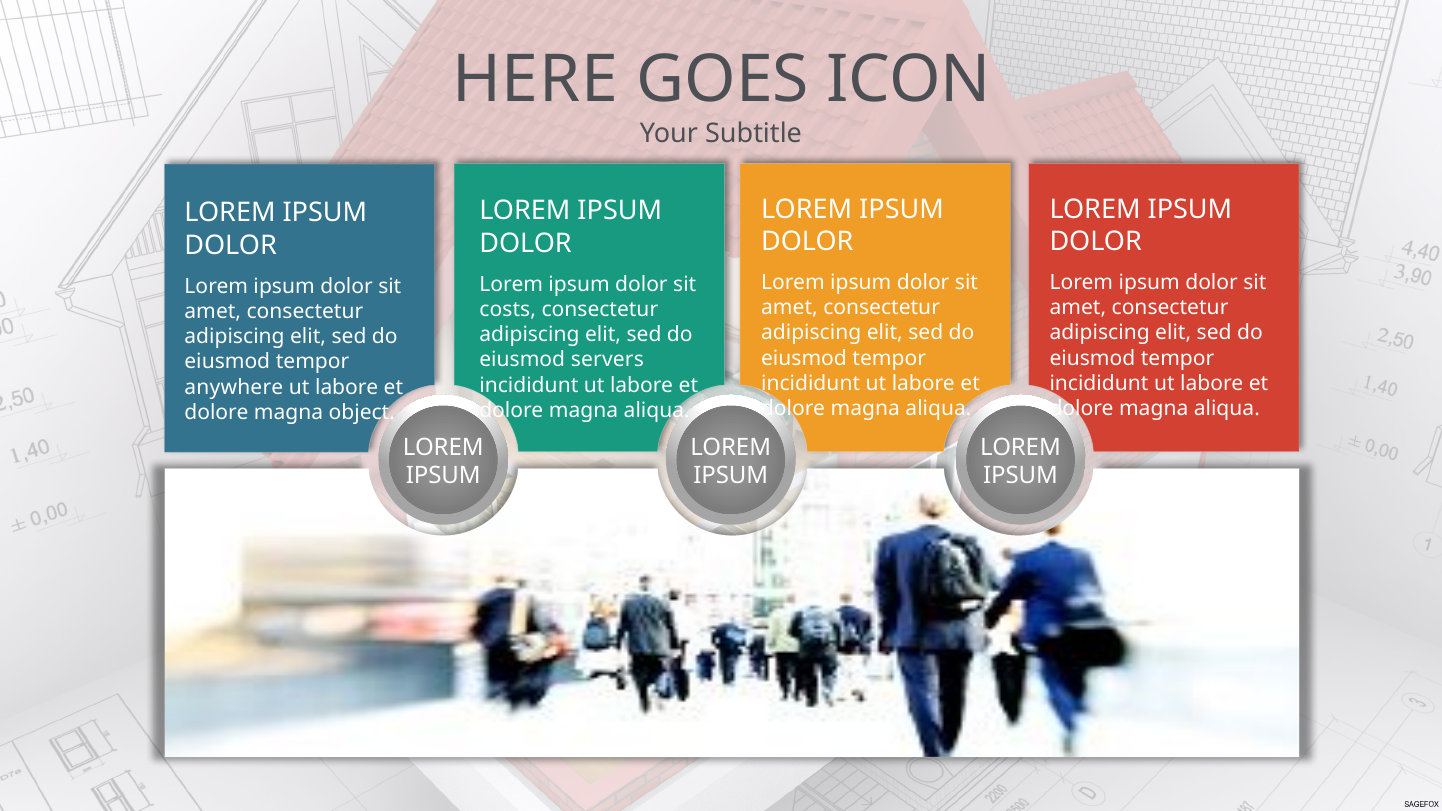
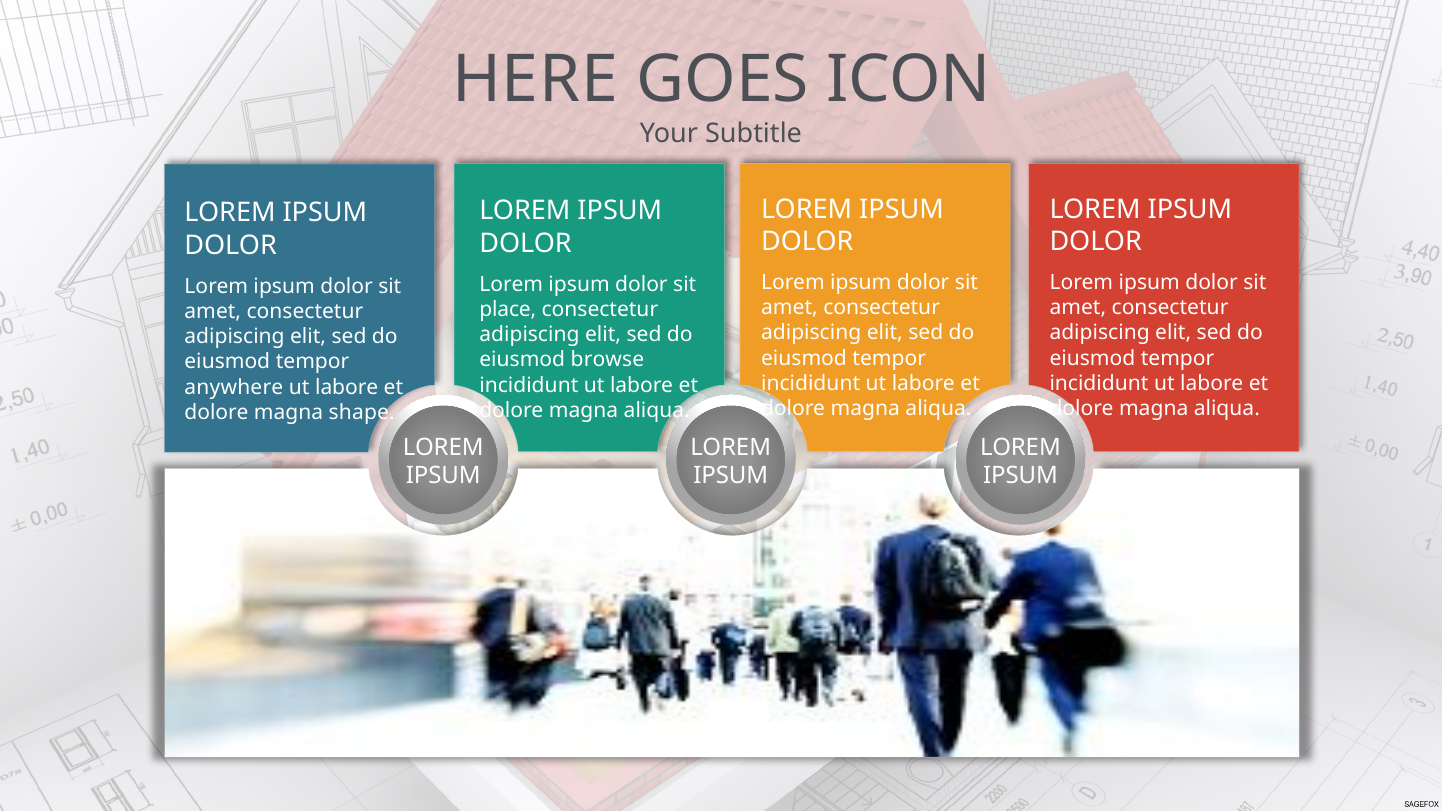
costs: costs -> place (508, 310)
servers: servers -> browse (607, 360)
object: object -> shape (362, 413)
